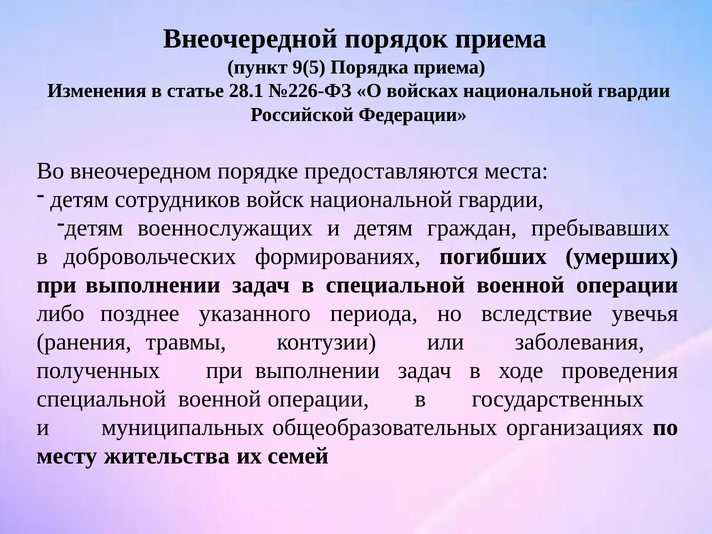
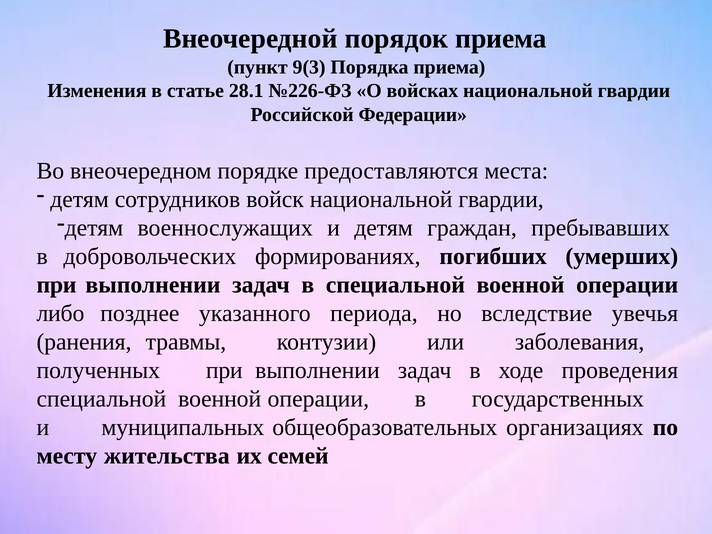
9(5: 9(5 -> 9(3 (309, 67)
